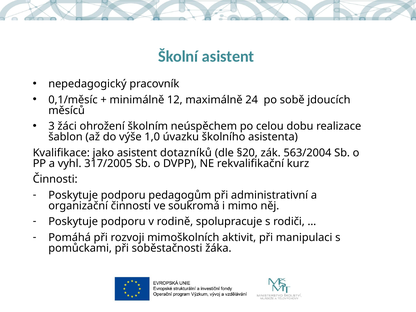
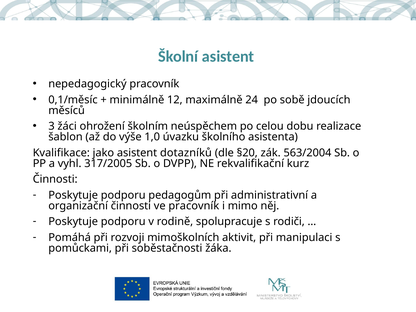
ve soukromá: soukromá -> pracovník (194, 206)
